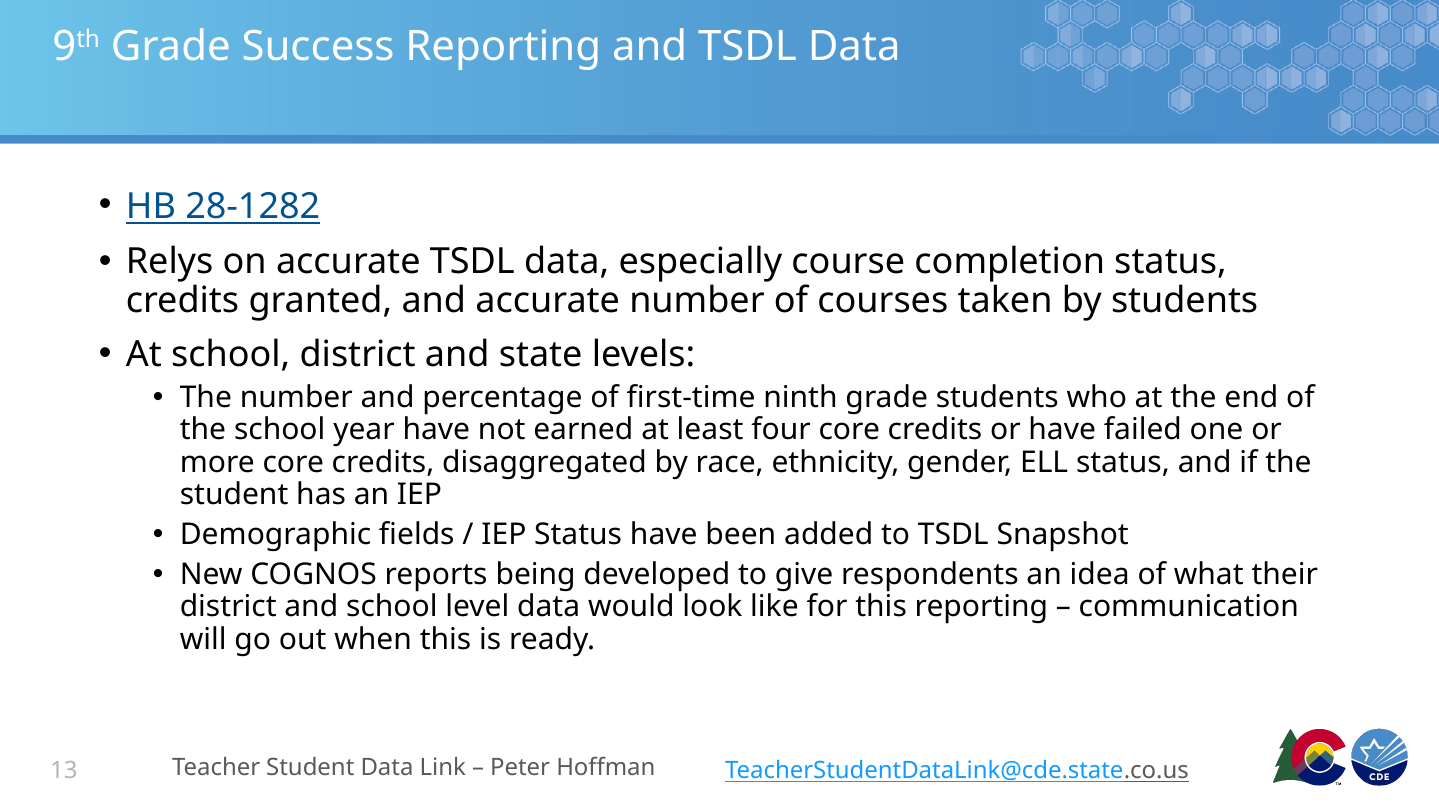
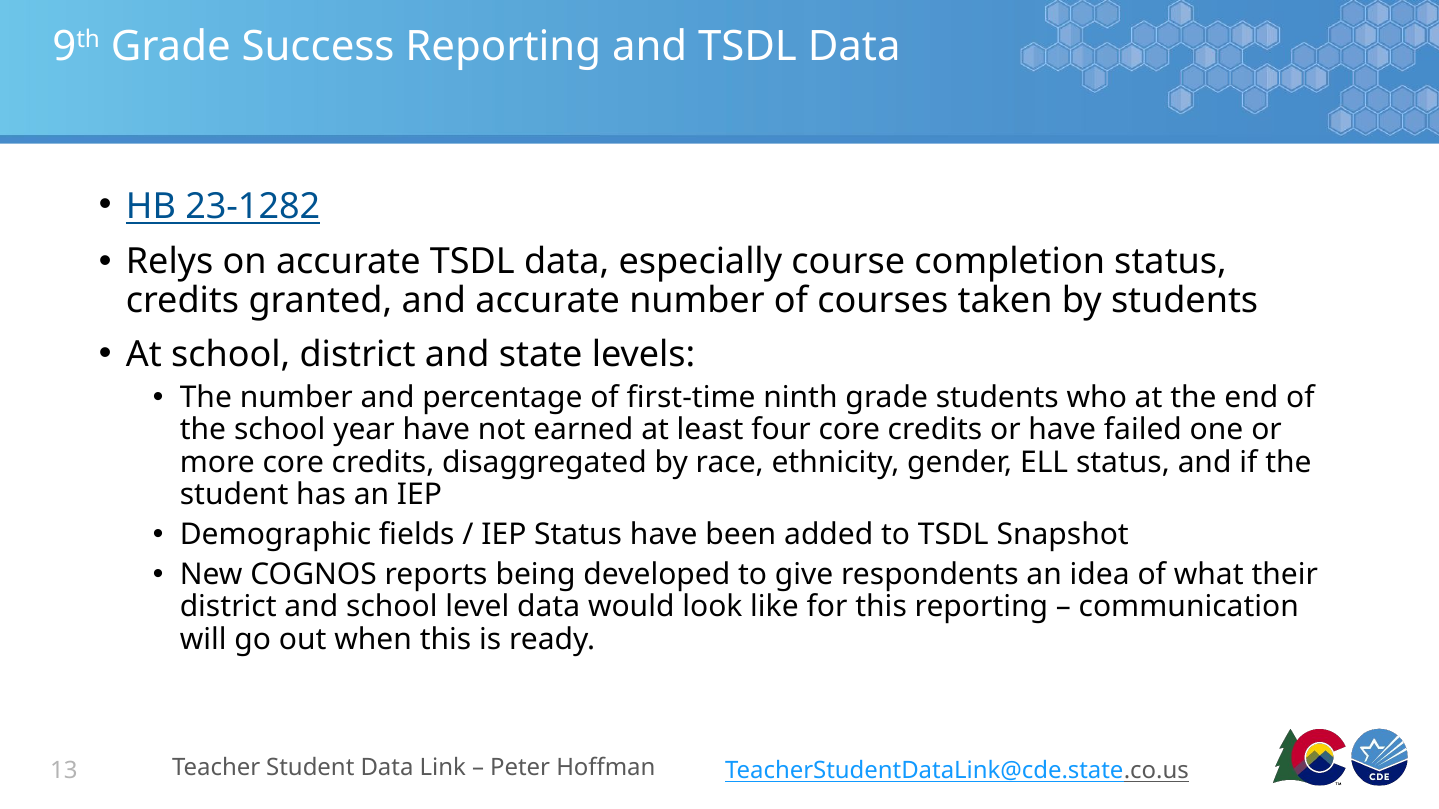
28-1282: 28-1282 -> 23-1282 (253, 207)
